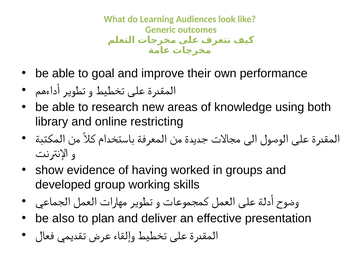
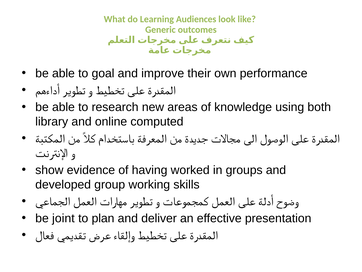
restricting: restricting -> computed (157, 122)
also: also -> joint (63, 218)
